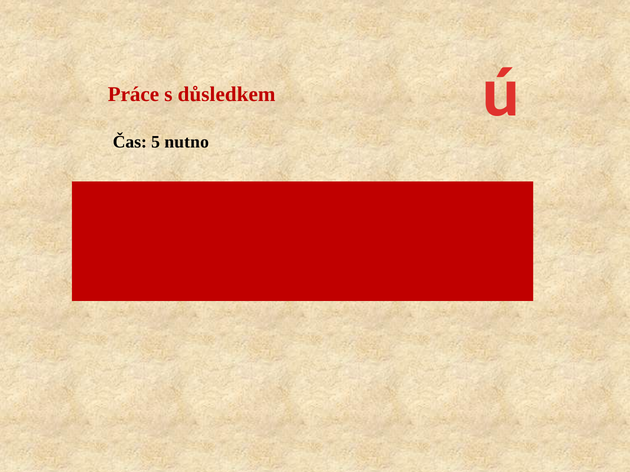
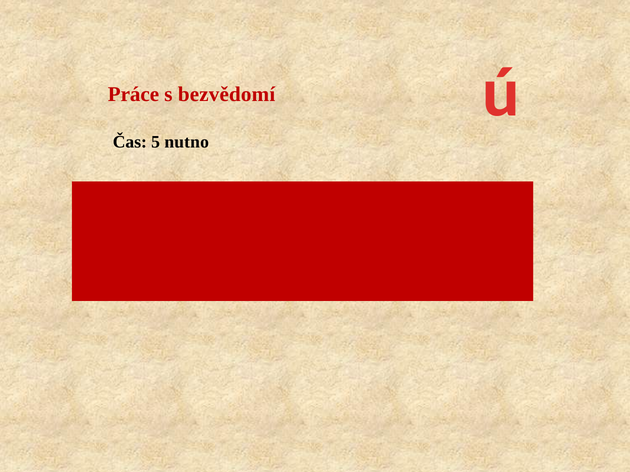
důsledkem: důsledkem -> bezvědomí (227, 95)
